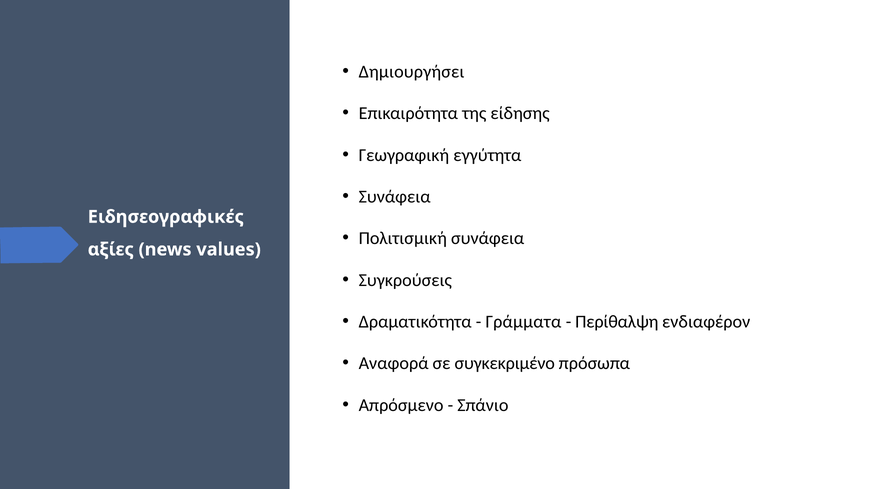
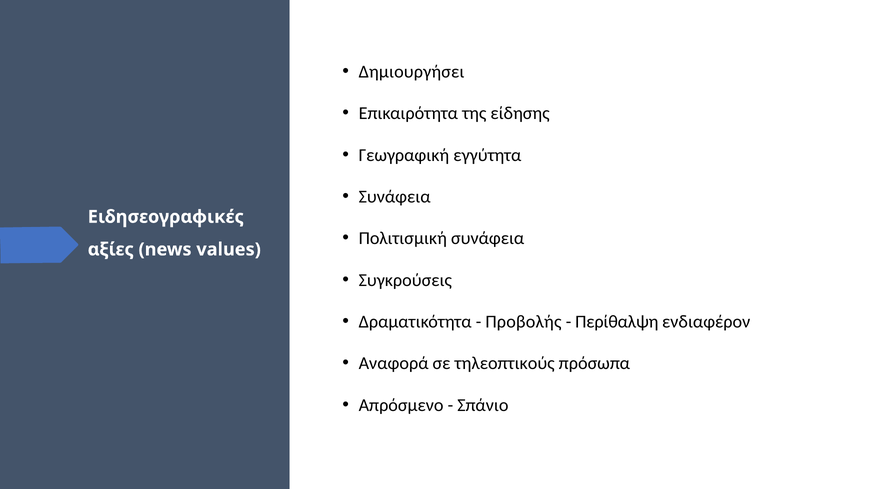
Γράμματα: Γράμματα -> Προβολής (523, 322)
συγκεκριμένο: συγκεκριμένο -> τηλεοπτικούς (505, 364)
